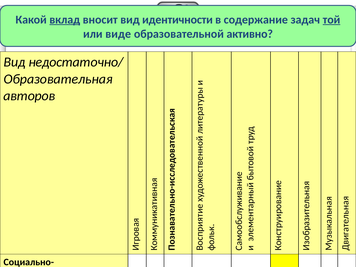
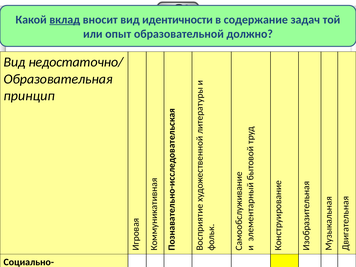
той underline: present -> none (331, 20)
виде: виде -> опыт (118, 34)
активно: активно -> должно (250, 34)
авторов: авторов -> принцип (29, 96)
